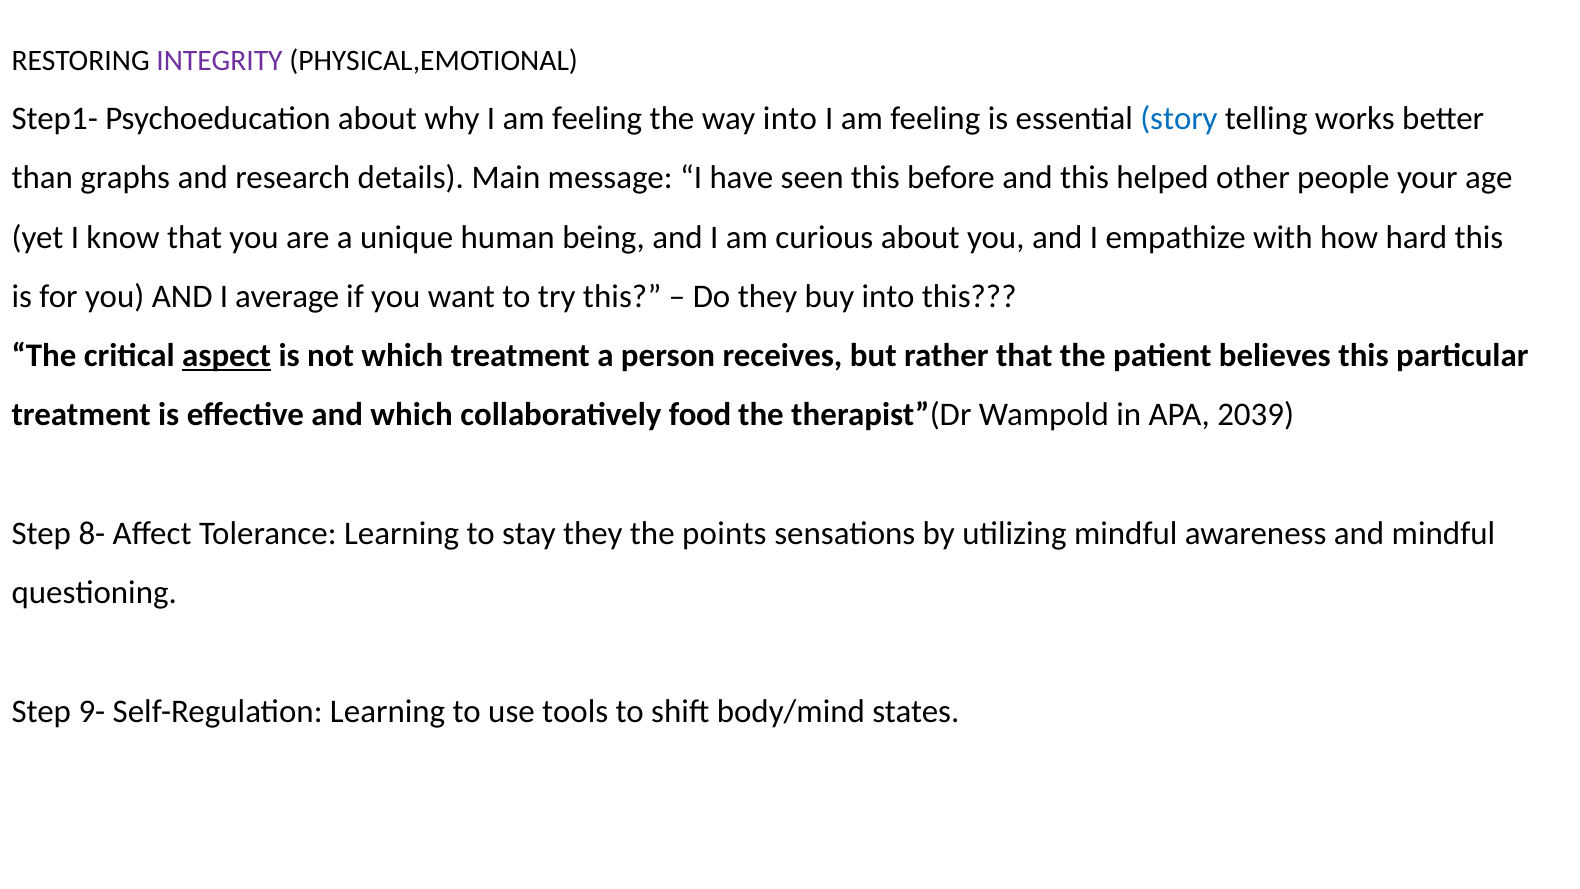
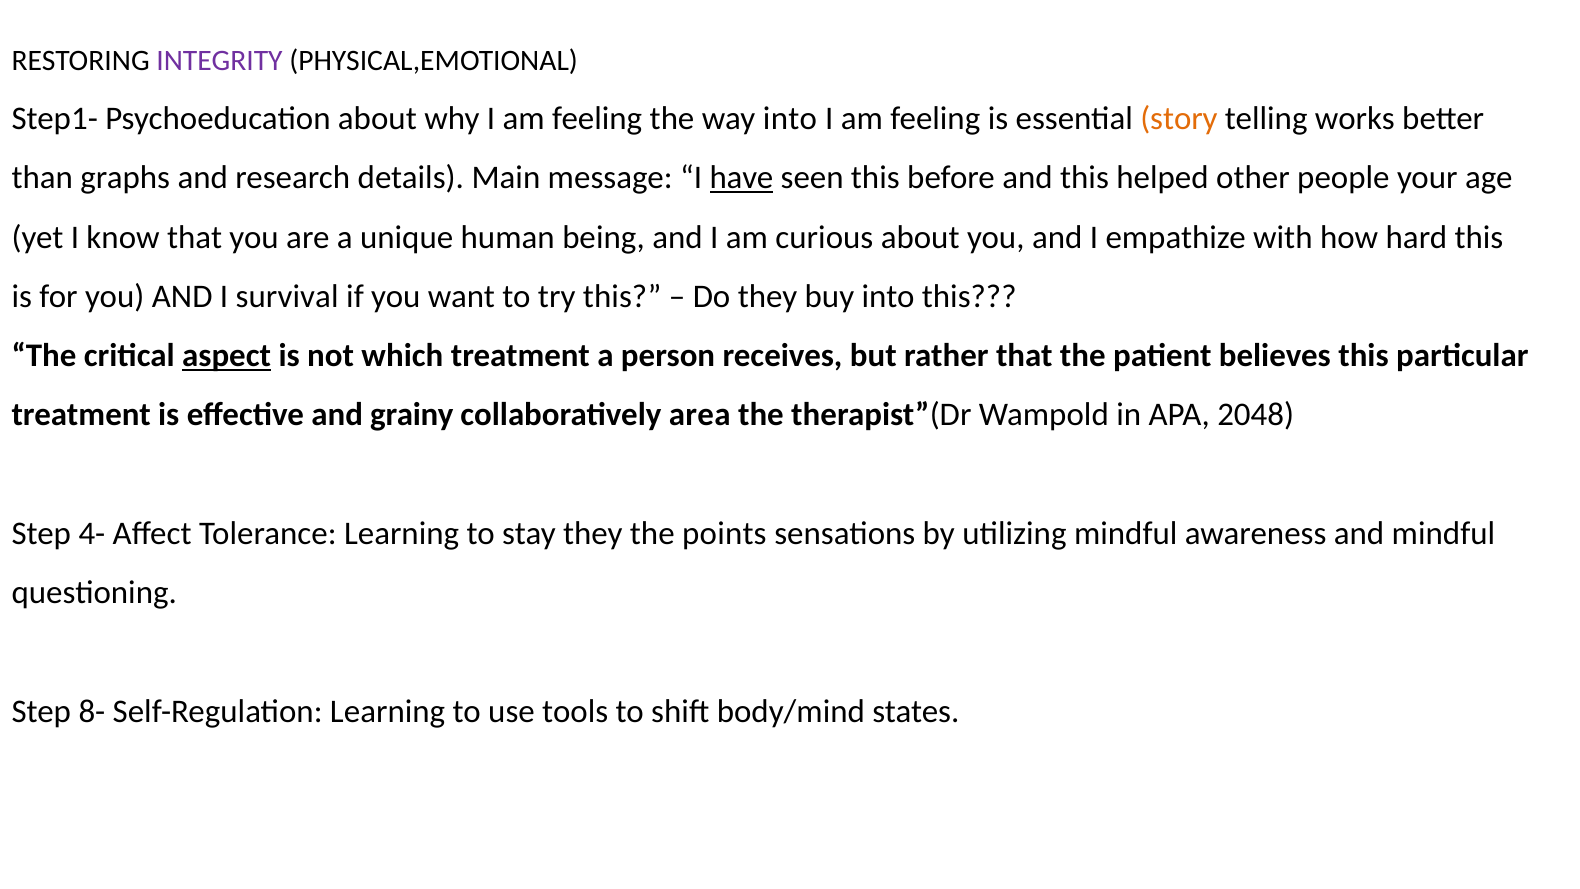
story colour: blue -> orange (1179, 119)
have underline: none -> present (741, 178)
average: average -> survival (287, 296)
and which: which -> grainy (412, 415)
food: food -> area (700, 415)
2039: 2039 -> 2048 (1256, 415)
8-: 8- -> 4- (92, 533)
9-: 9- -> 8- (92, 711)
